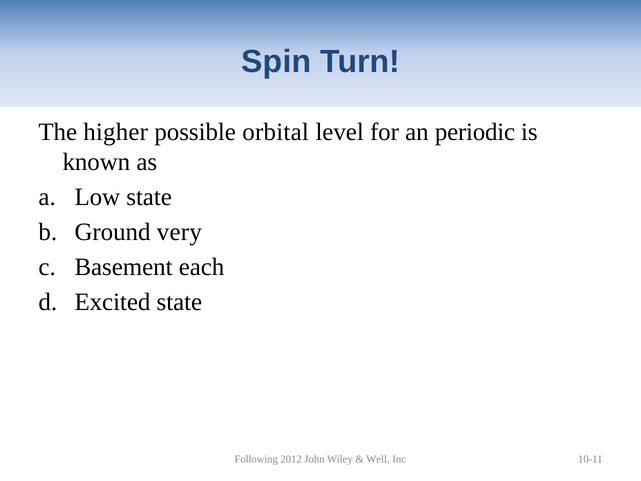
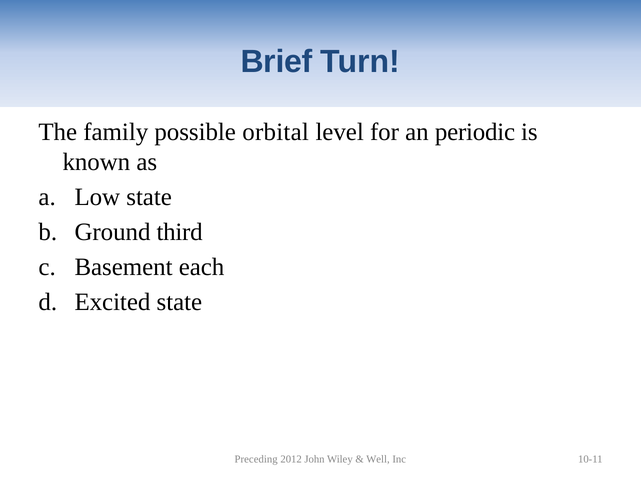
Spin: Spin -> Brief (276, 62)
higher: higher -> family (116, 132)
very: very -> third (180, 232)
Following: Following -> Preceding (256, 459)
